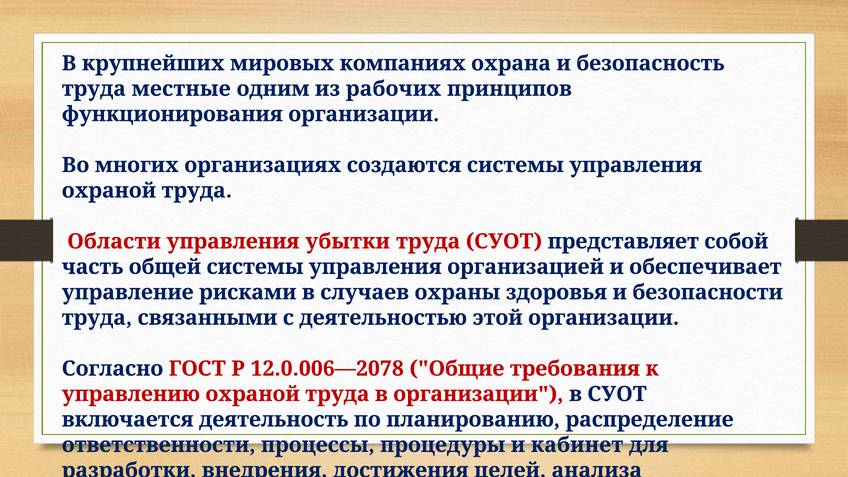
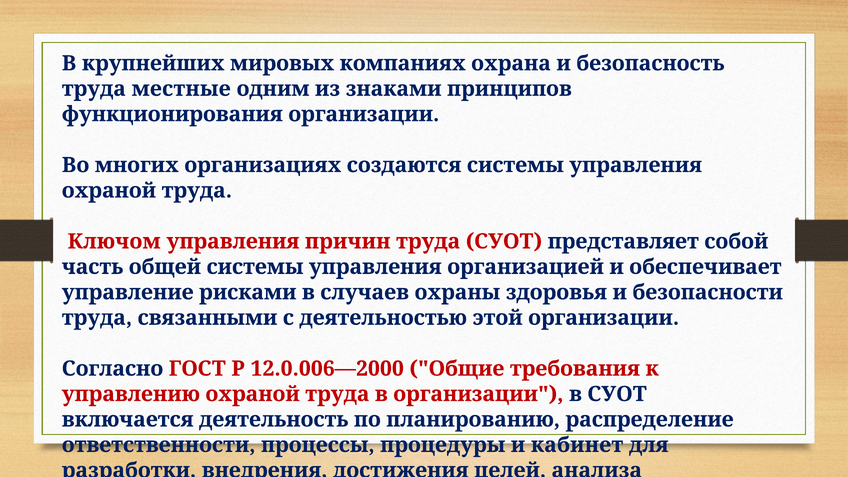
рабочих: рабочих -> знаками (394, 89)
Области: Области -> Ключом (114, 241)
убытки: убытки -> причин (348, 241)
12.0.006—2078: 12.0.006—2078 -> 12.0.006—2000 (327, 369)
